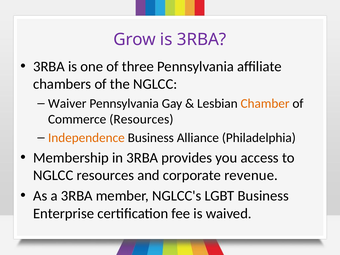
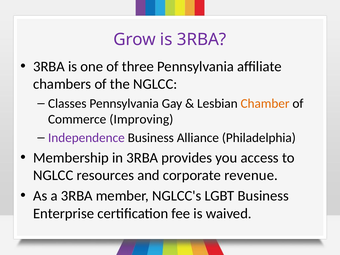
Waiver: Waiver -> Classes (67, 103)
Commerce Resources: Resources -> Improving (141, 119)
Independence colour: orange -> purple (86, 138)
